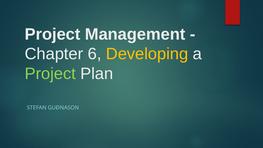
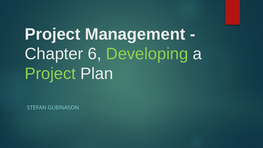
Developing colour: yellow -> light green (147, 54)
